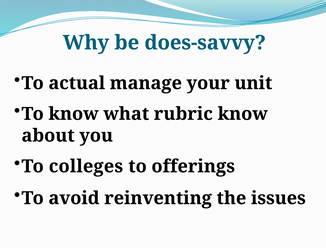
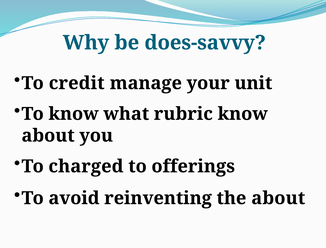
actual: actual -> credit (77, 83)
colleges: colleges -> charged (86, 167)
the issues: issues -> about (278, 198)
